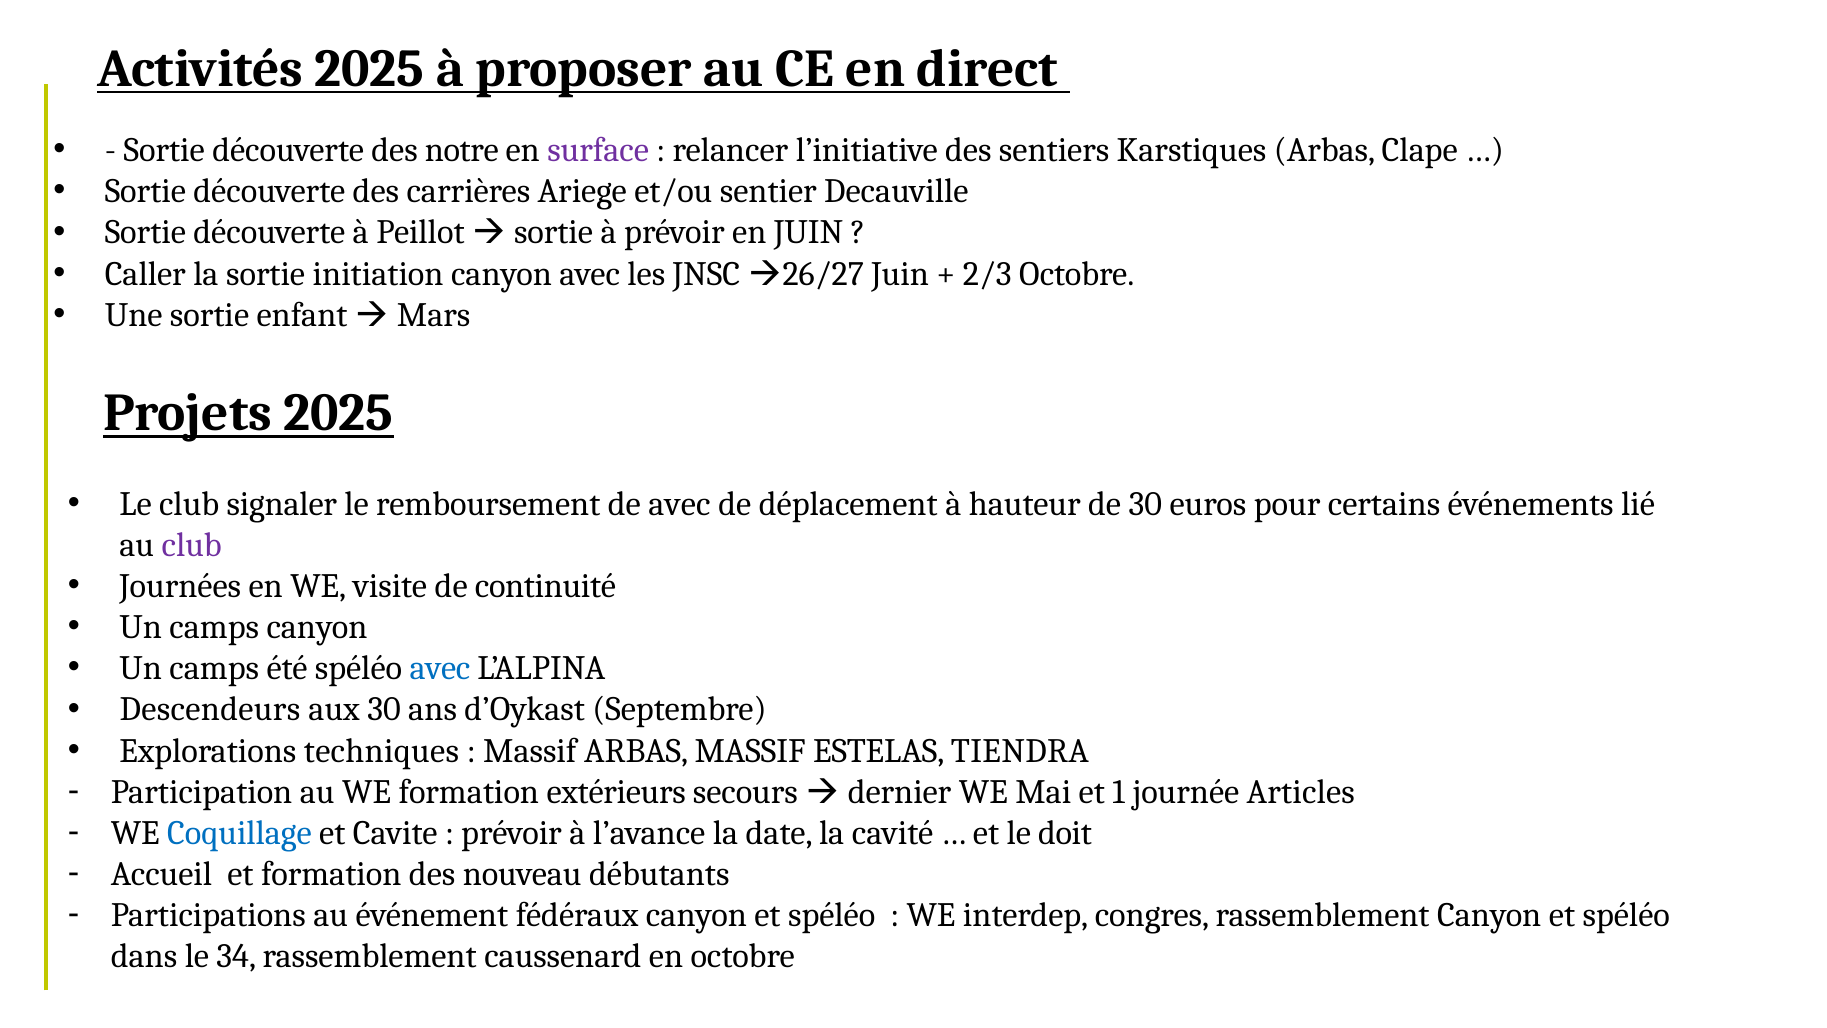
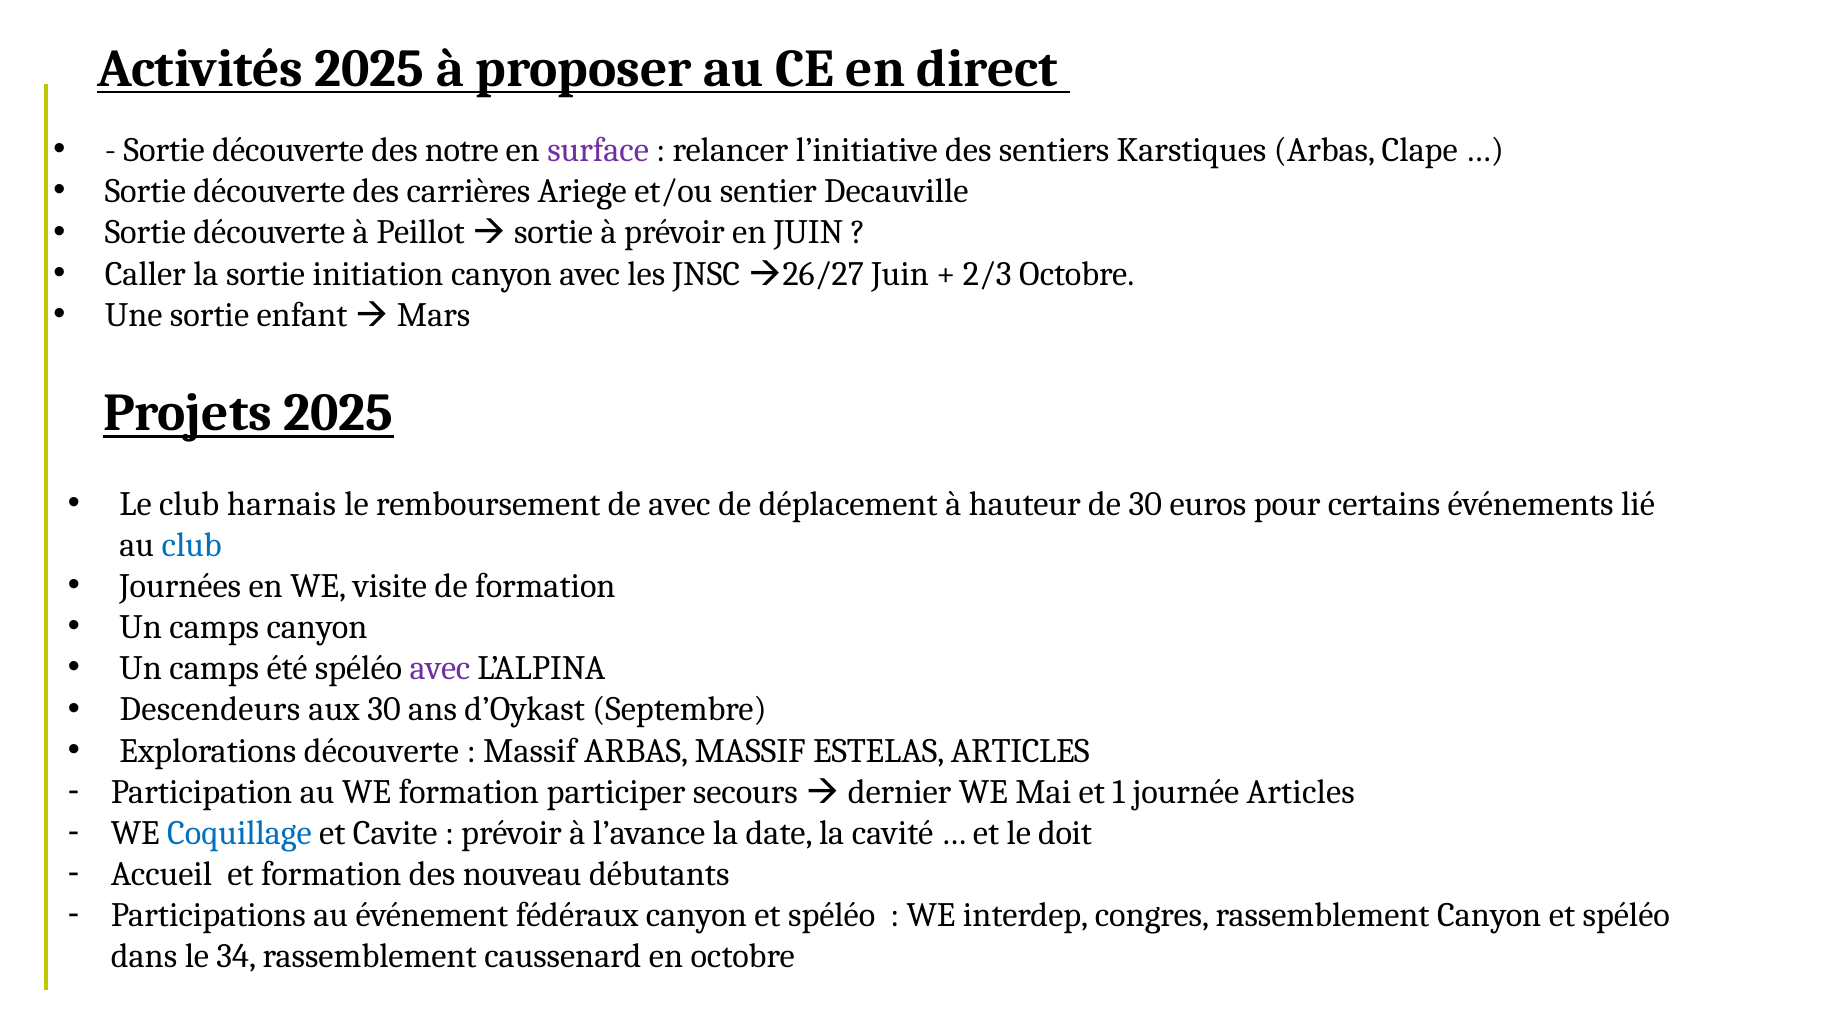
signaler: signaler -> harnais (282, 504)
club colour: purple -> blue (192, 545)
de continuité: continuité -> formation (545, 586)
avec colour: blue -> purple (440, 668)
Explorations techniques: techniques -> découverte (381, 751)
ESTELAS TIENDRA: TIENDRA -> ARTICLES (1020, 751)
extérieurs: extérieurs -> participer (616, 792)
